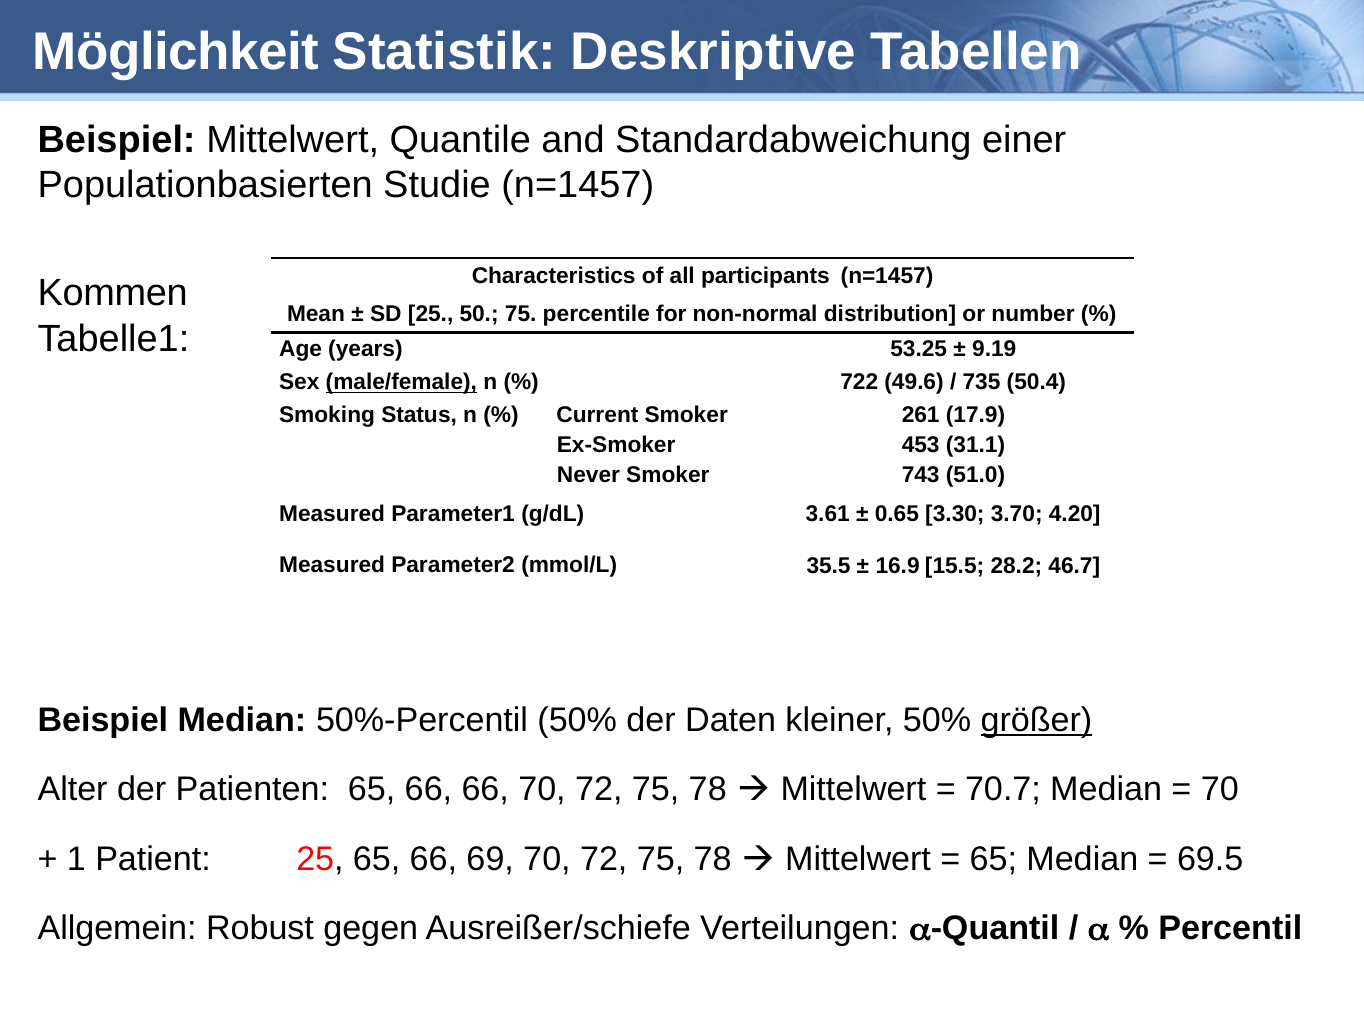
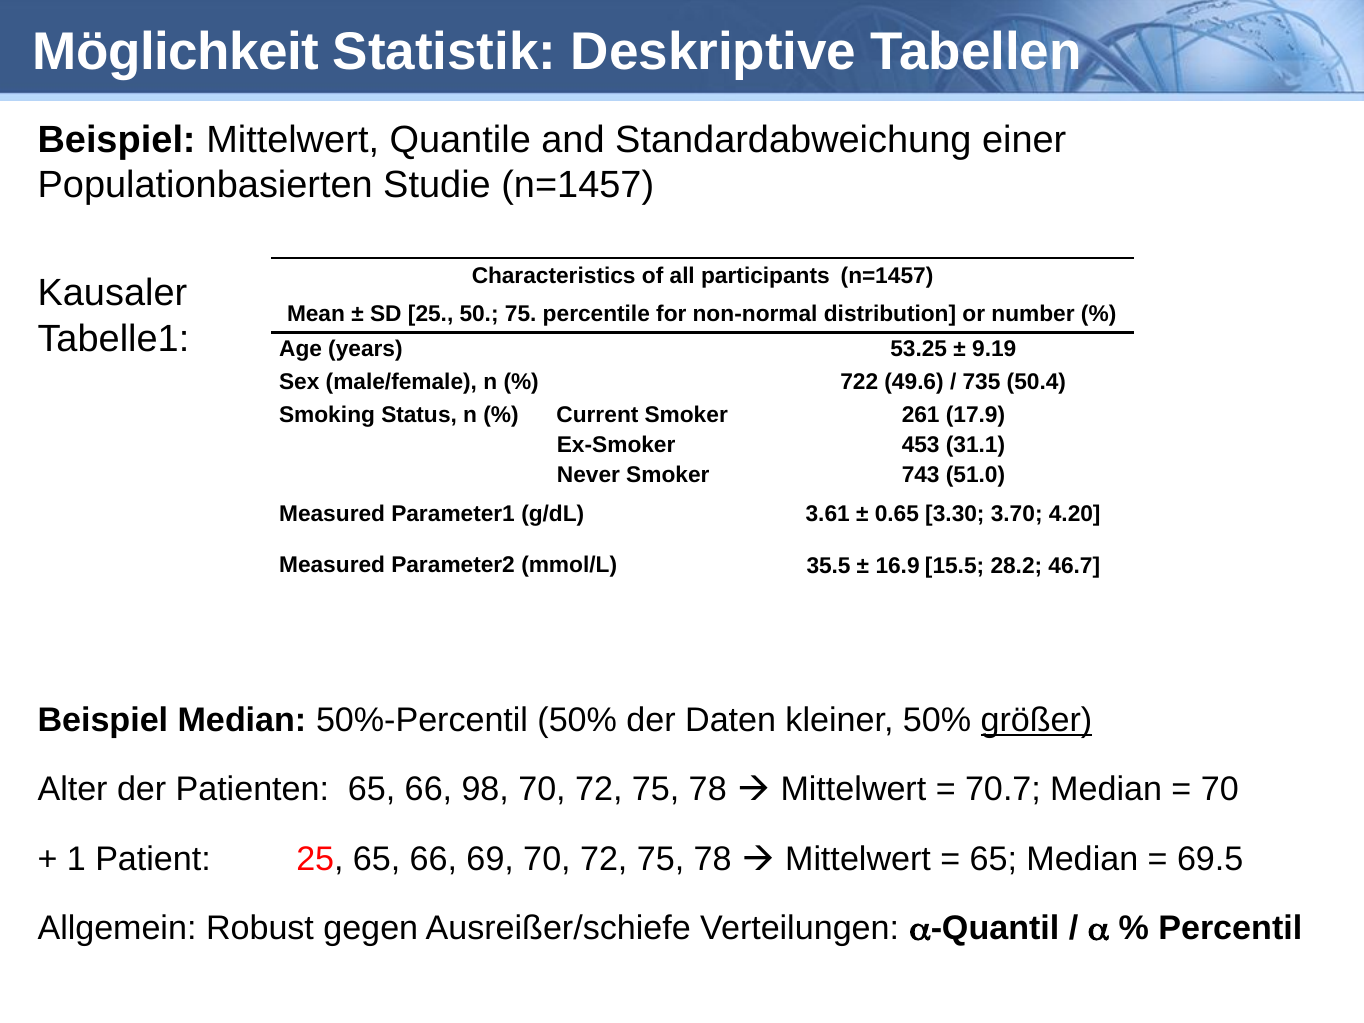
Kommen: Kommen -> Kausaler (112, 293)
male/female underline: present -> none (401, 382)
66 66: 66 -> 98 (485, 790)
